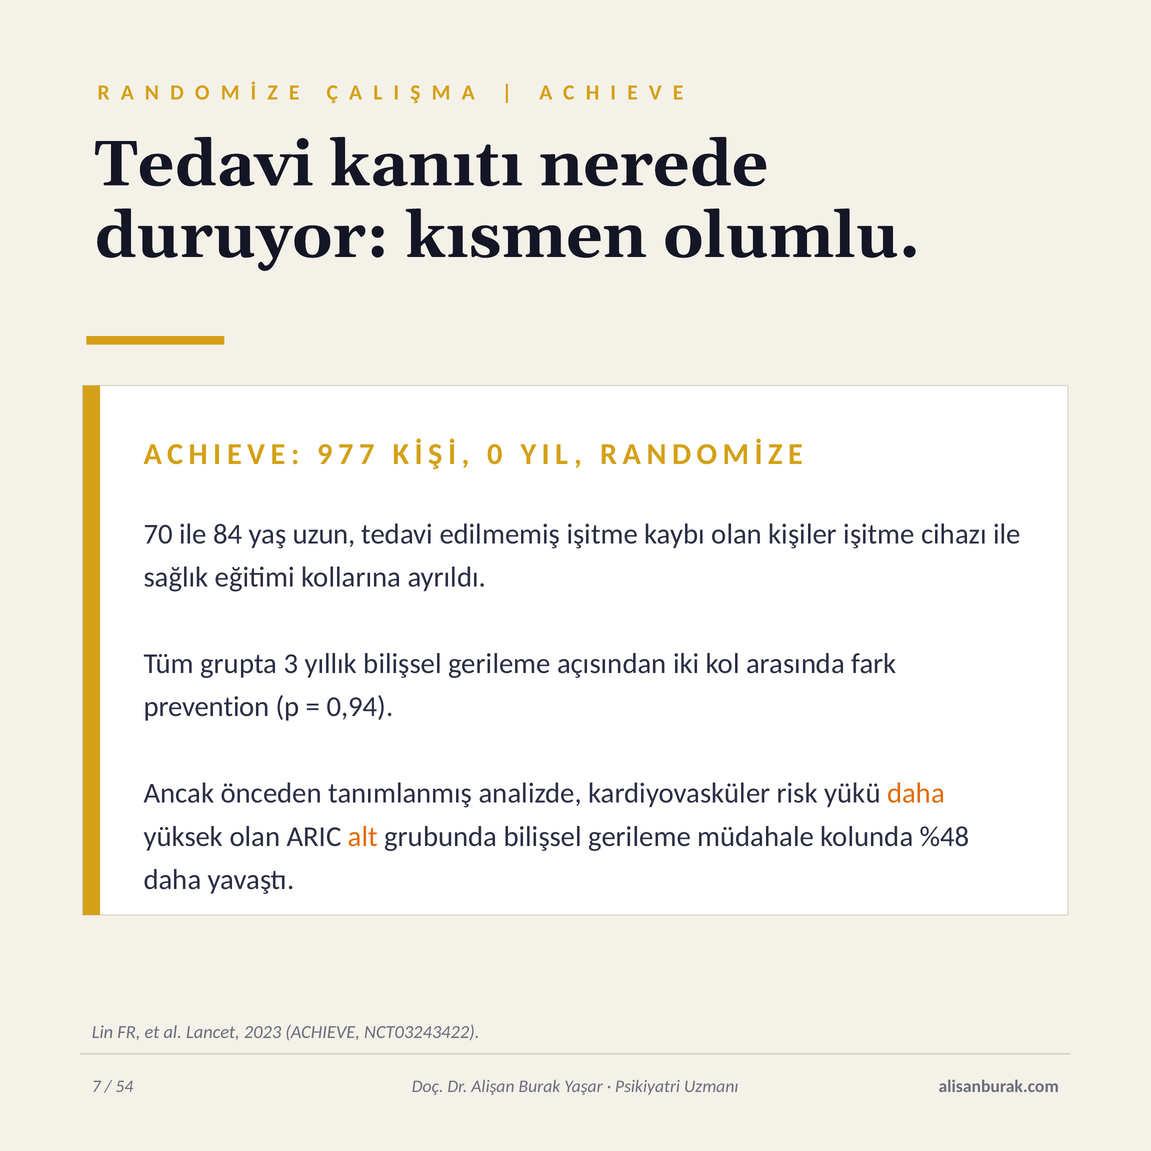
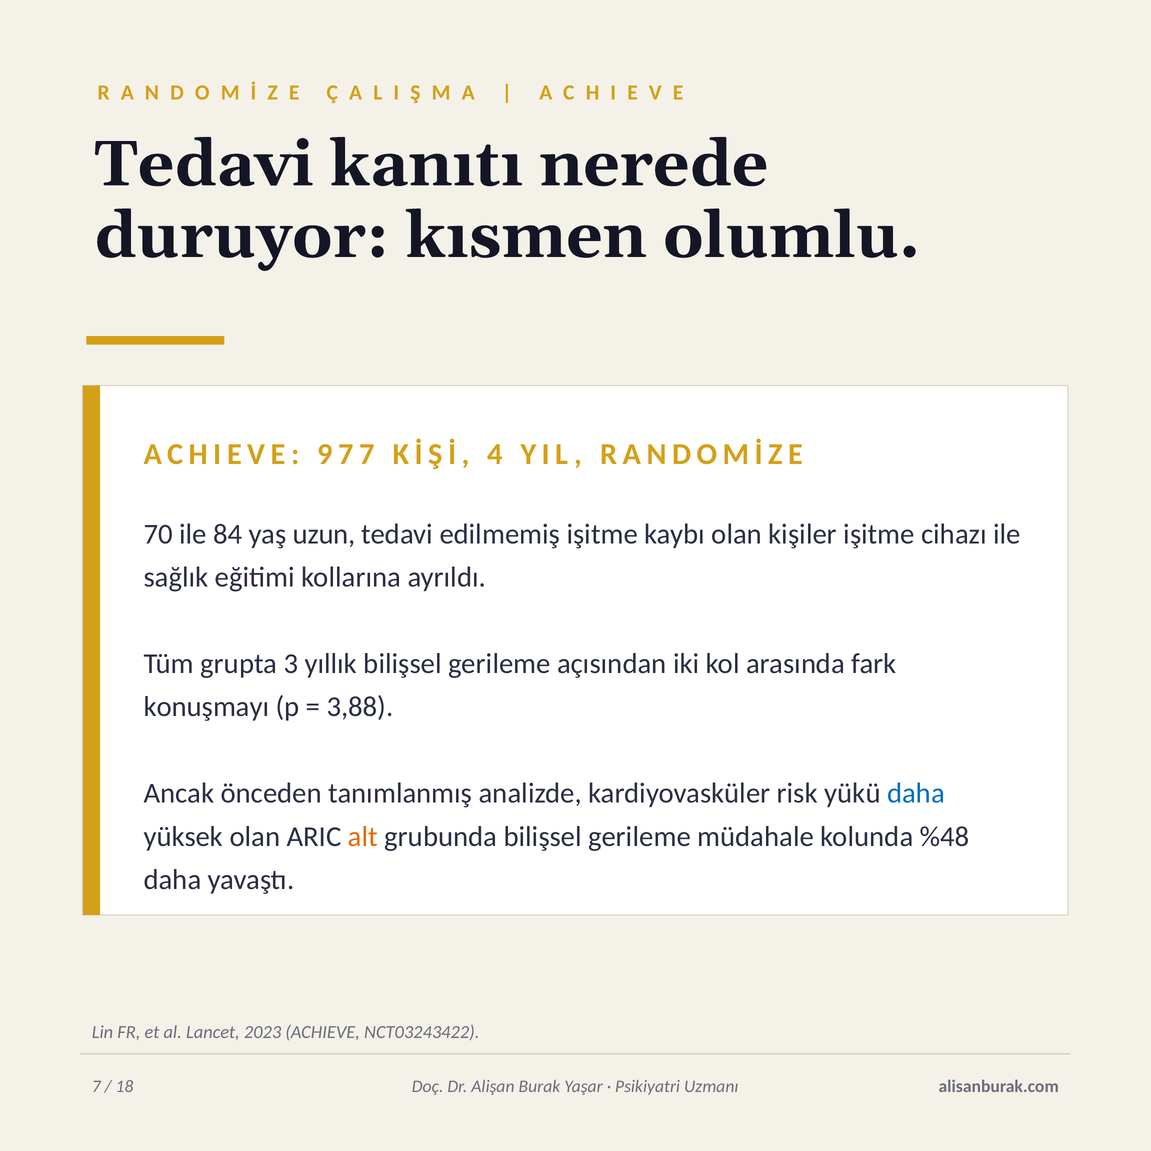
0: 0 -> 4 (495, 454)
prevention: prevention -> konuşmayı (206, 707)
0,94: 0,94 -> 3,88 (360, 707)
daha colour: orange -> blue (916, 793)
54: 54 -> 18 (124, 1087)
